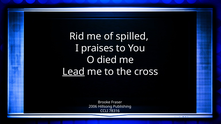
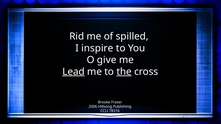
praises: praises -> inspire (97, 48)
died: died -> give (107, 60)
the underline: none -> present (124, 72)
